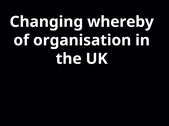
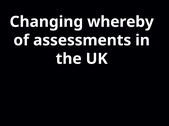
organisation: organisation -> assessments (82, 41)
